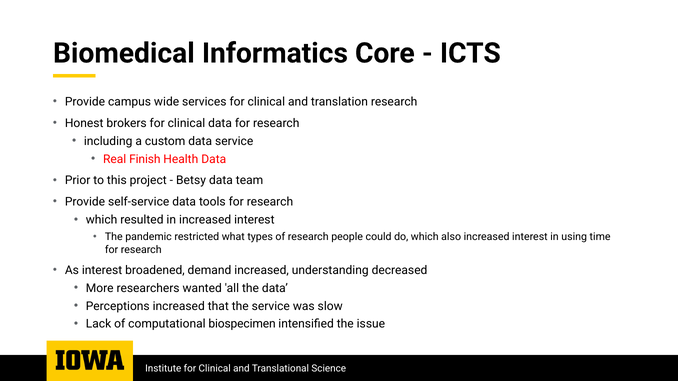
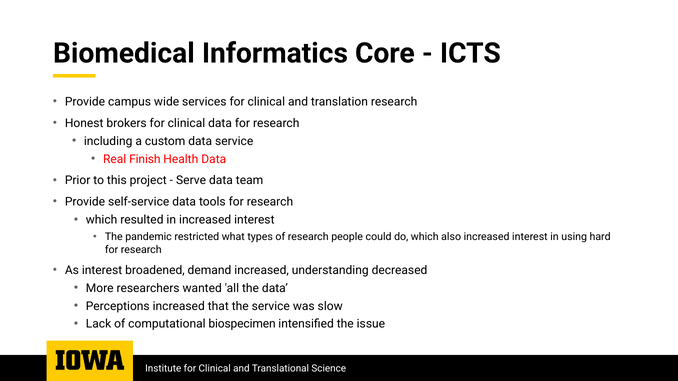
Betsy: Betsy -> Serve (191, 181)
time: time -> hard (600, 237)
